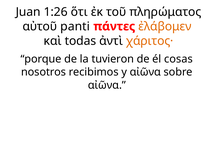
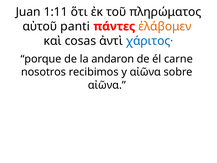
1:26: 1:26 -> 1:11 (56, 12)
todas: todas -> cosas (80, 41)
χάριτος· colour: orange -> blue (150, 41)
tuvieron: tuvieron -> andaron (113, 59)
cosas: cosas -> carne (178, 59)
